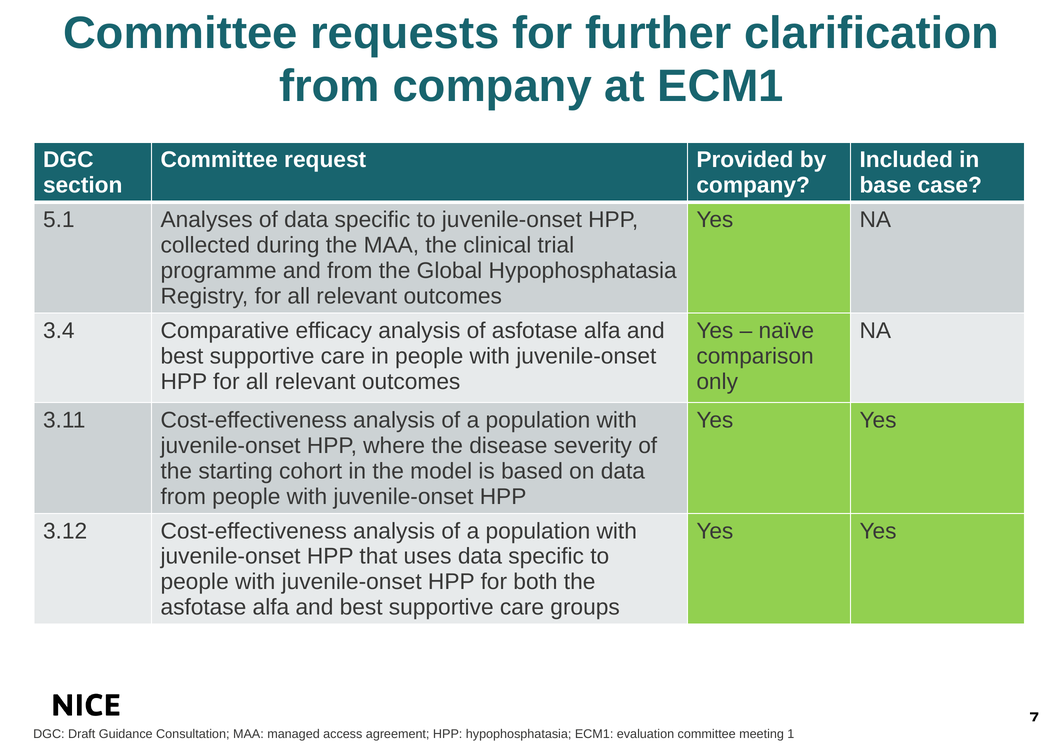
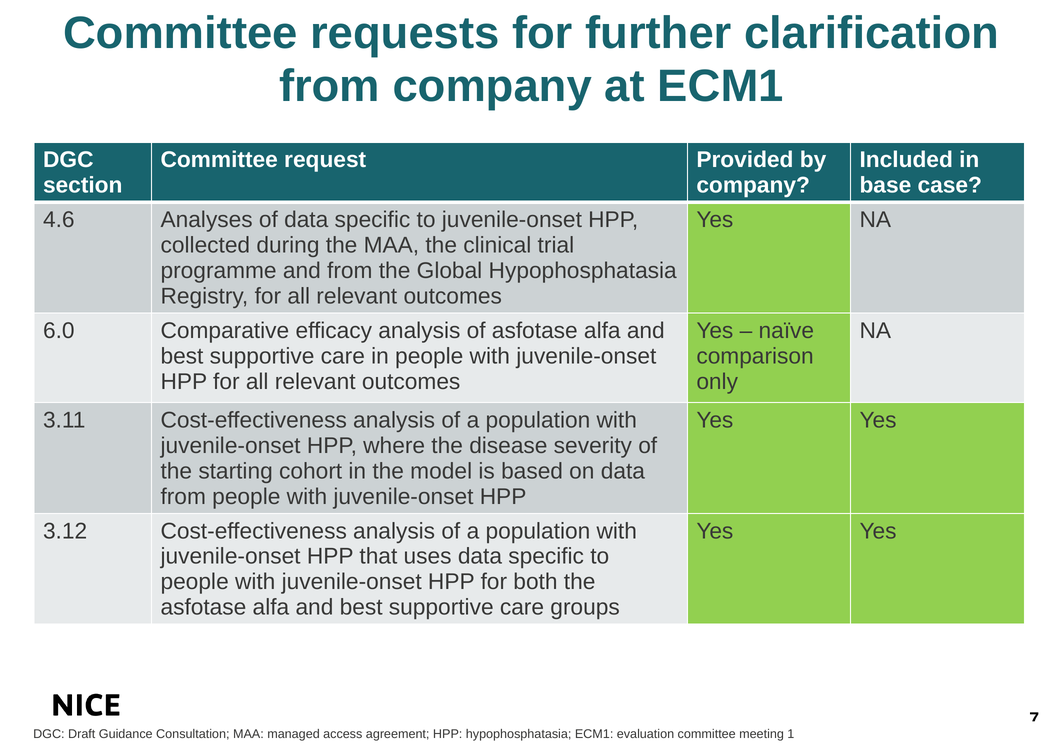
5.1: 5.1 -> 4.6 (59, 220)
3.4: 3.4 -> 6.0 (59, 331)
